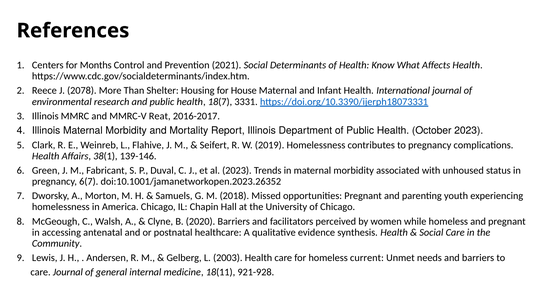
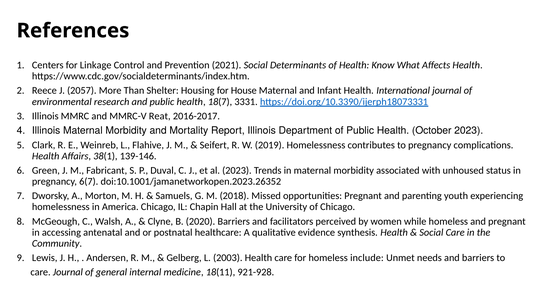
Months: Months -> Linkage (96, 65)
2078: 2078 -> 2057 (82, 91)
current: current -> include (367, 258)
